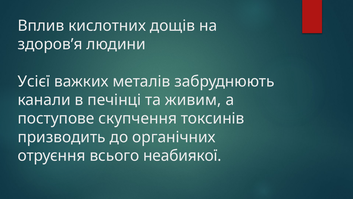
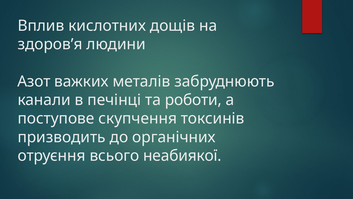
Усієї: Усієї -> Азот (34, 81)
живим: живим -> роботи (193, 100)
